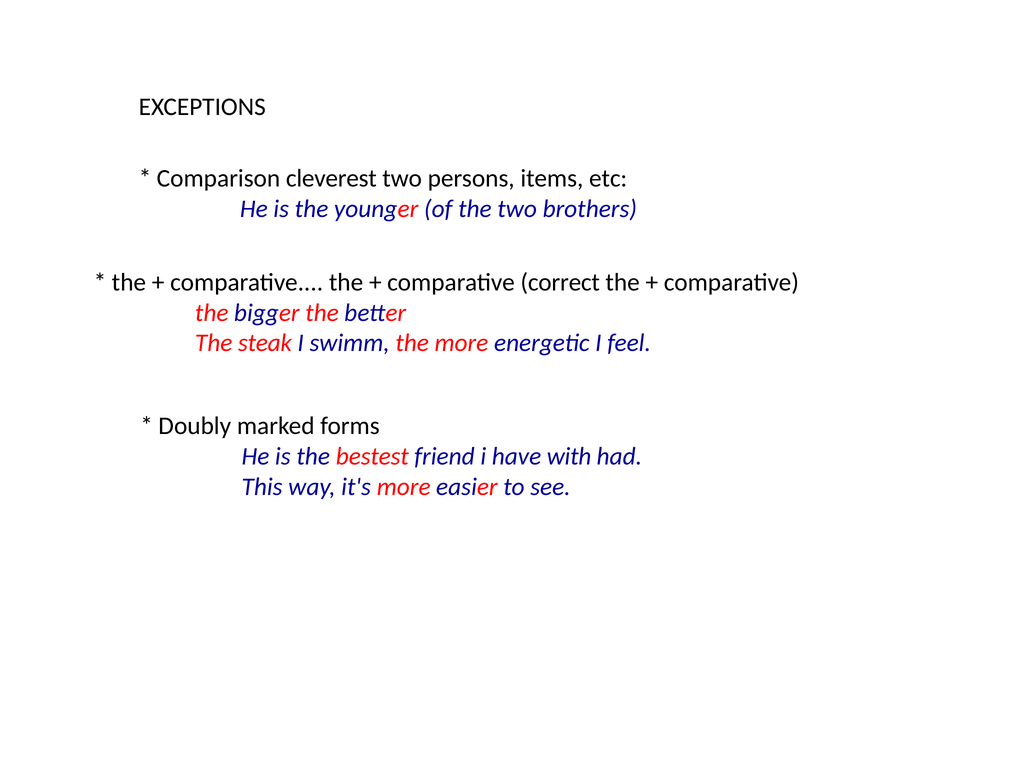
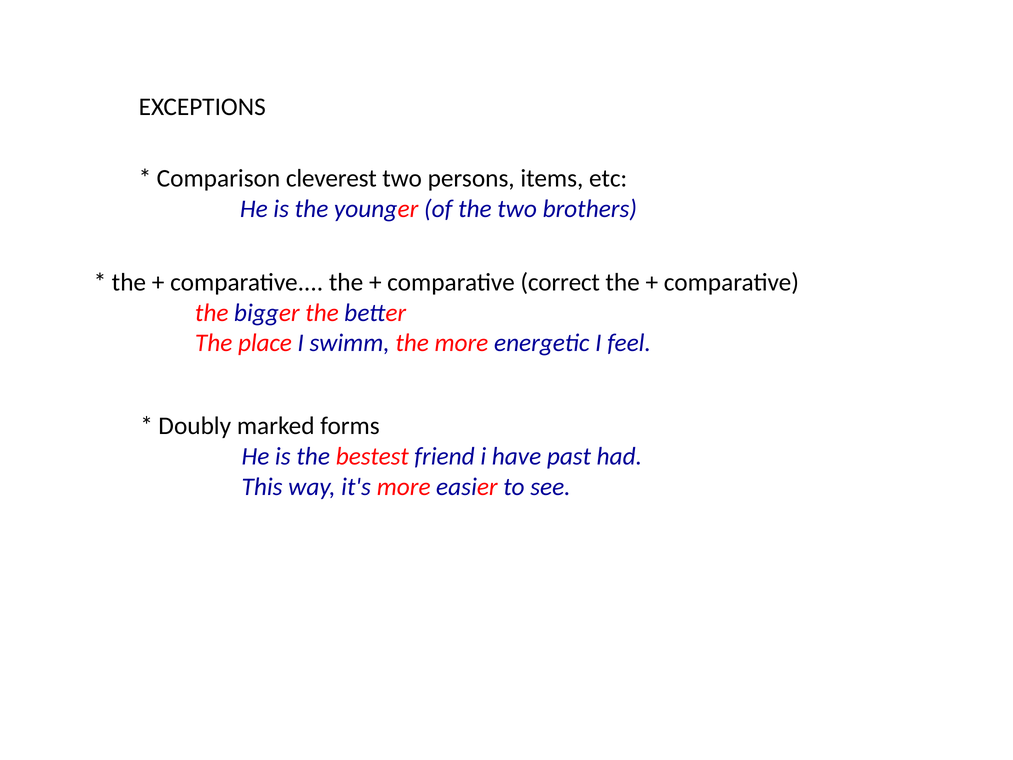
steak: steak -> place (265, 343)
with: with -> past (569, 456)
